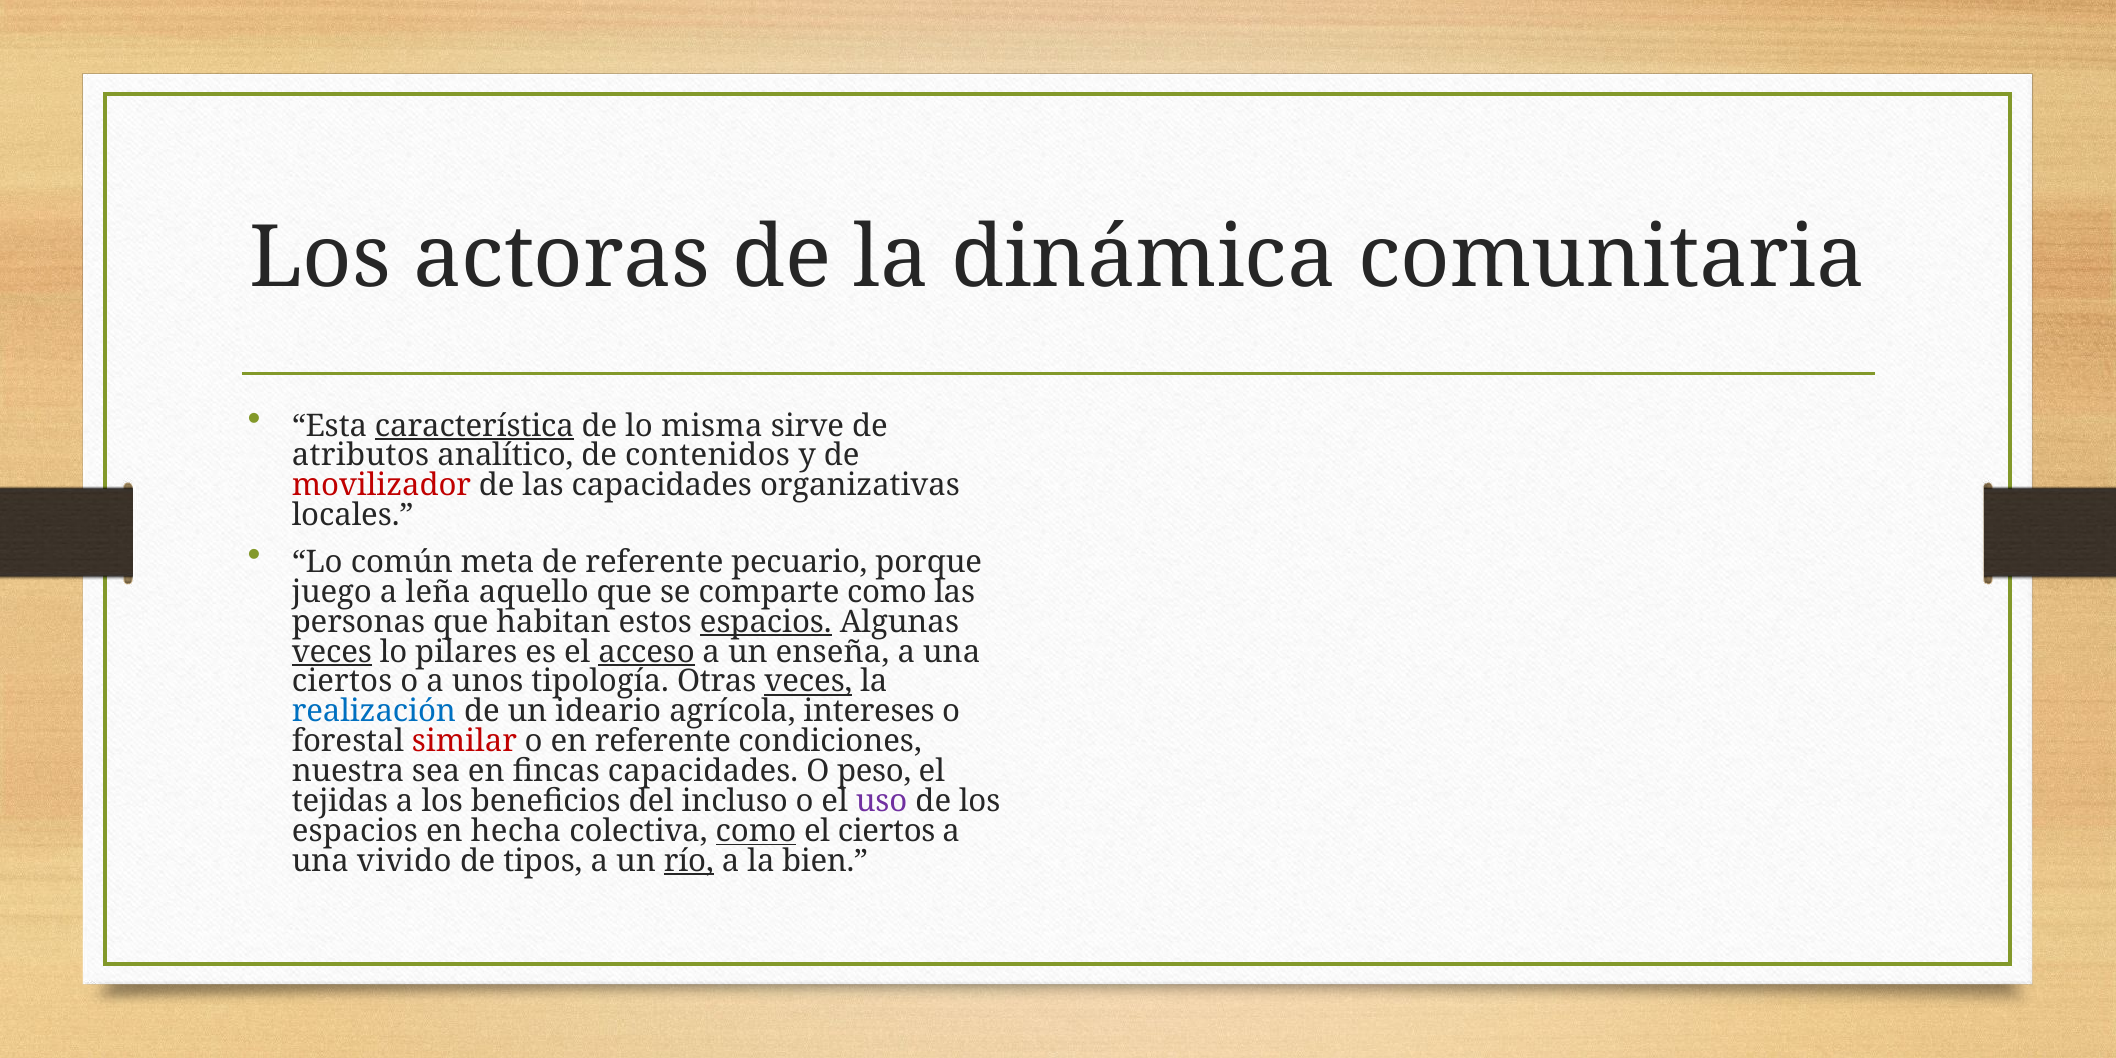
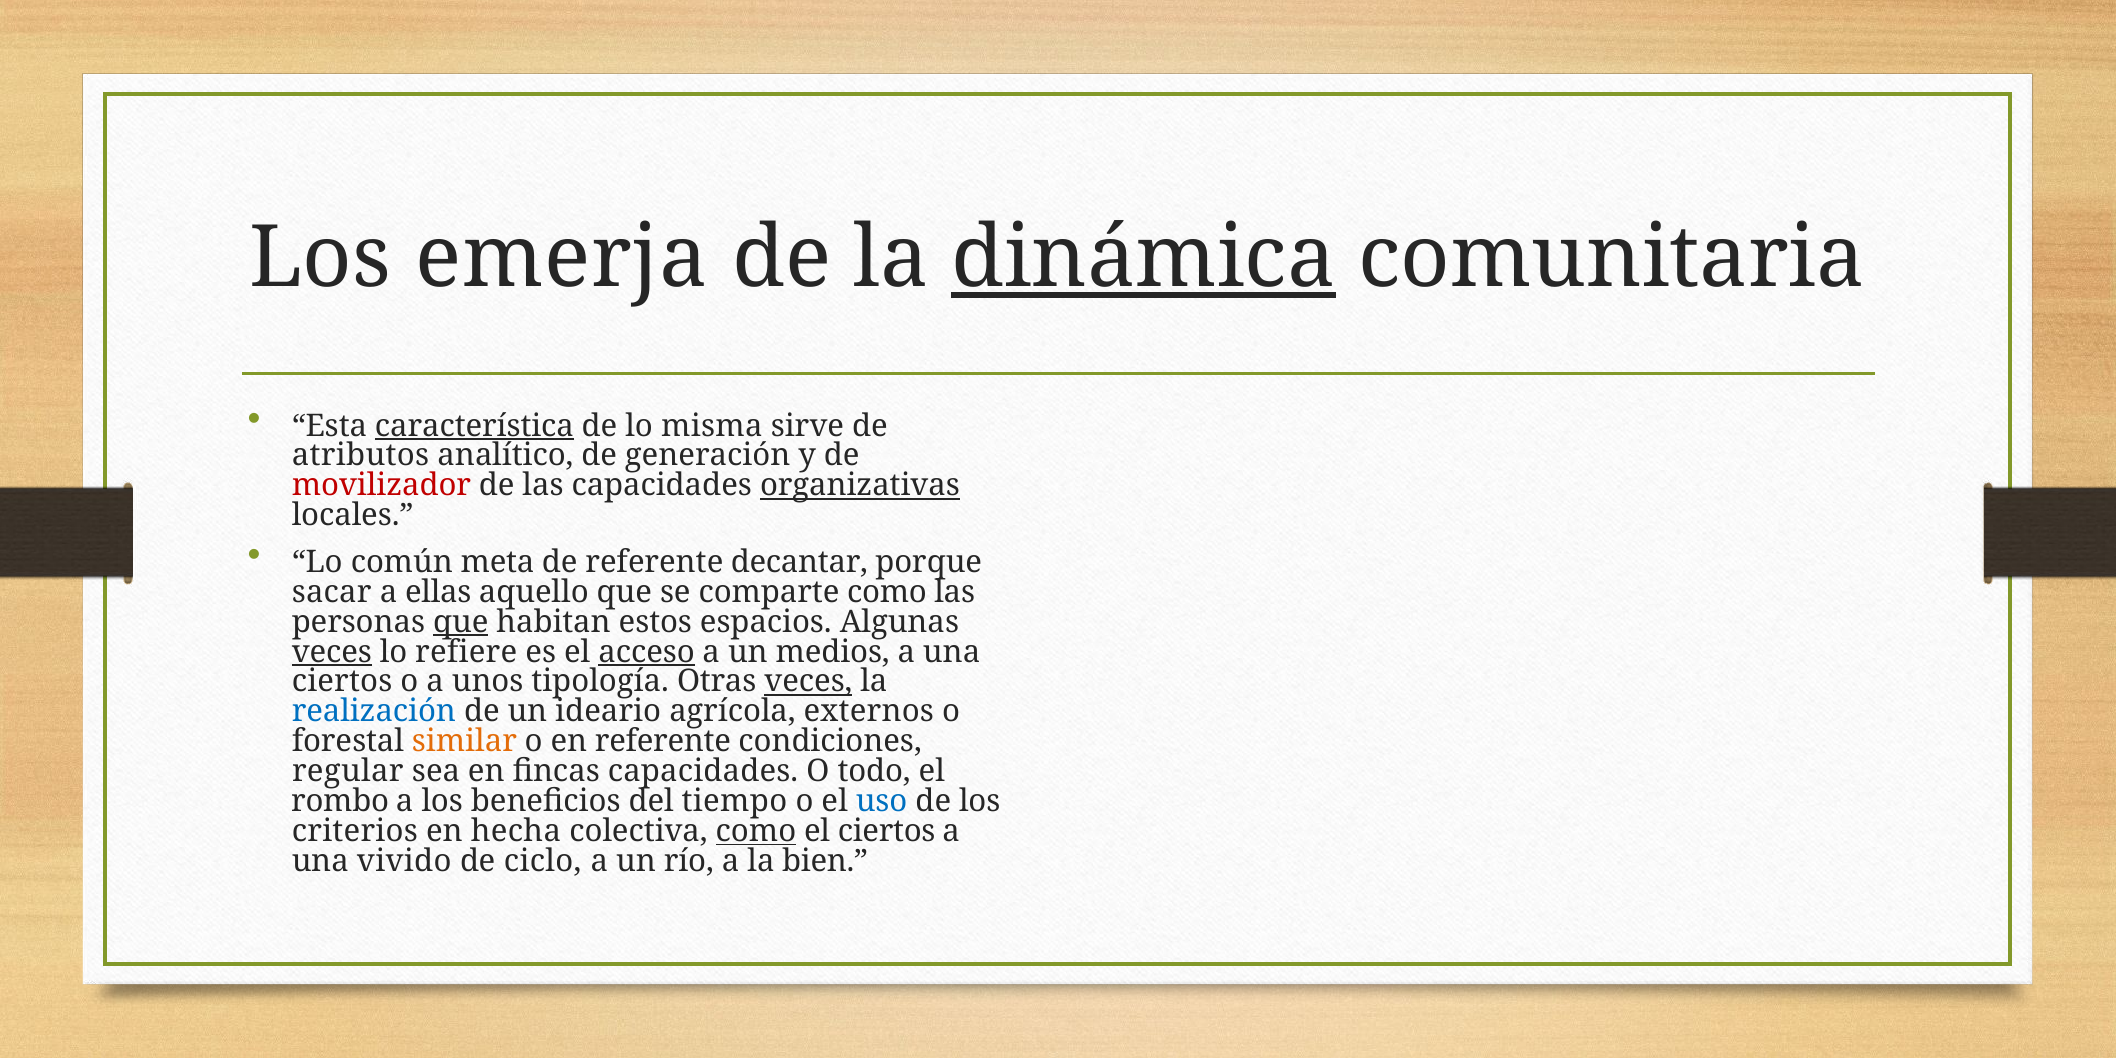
actoras: actoras -> emerja (562, 258)
dinámica underline: none -> present (1144, 258)
contenidos: contenidos -> generación (708, 456)
organizativas underline: none -> present (860, 486)
pecuario: pecuario -> decantar (799, 562)
juego: juego -> sacar (332, 592)
leña: leña -> ellas (438, 592)
que underline: none -> present (461, 622)
espacios underline: present -> none (766, 622)
pilares: pilares -> refiere (466, 652)
enseña: enseña -> medios (833, 652)
intereses: intereses -> externos (869, 712)
similar colour: red -> orange (464, 742)
nuestra: nuestra -> regular (348, 771)
peso: peso -> todo (874, 771)
tejidas: tejidas -> rombo (340, 801)
incluso: incluso -> tiempo (734, 801)
uso colour: purple -> blue (882, 801)
espacios: espacios -> criterios (355, 831)
tipos: tipos -> ciclo (543, 861)
río underline: present -> none (689, 861)
